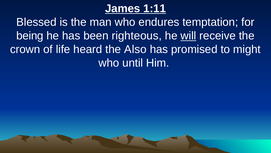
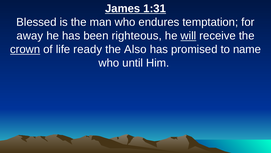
1:11: 1:11 -> 1:31 (155, 9)
being: being -> away (30, 36)
crown underline: none -> present (25, 49)
heard: heard -> ready (88, 49)
might: might -> name (247, 49)
